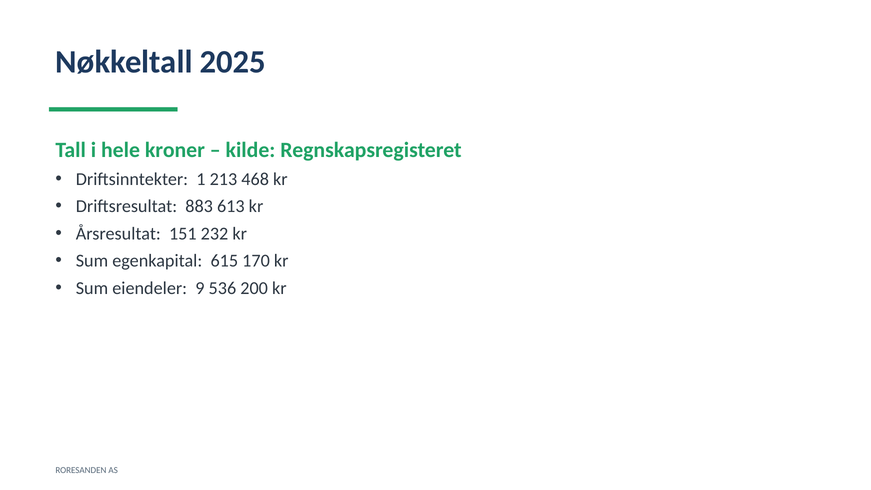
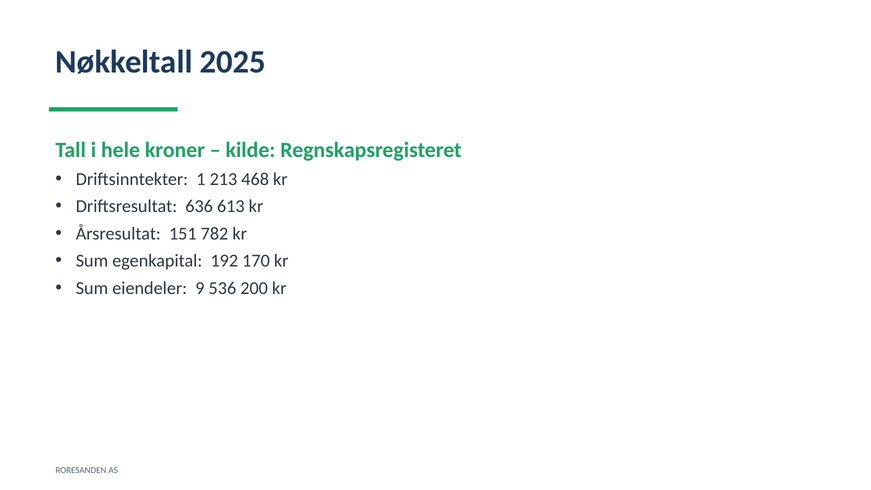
883: 883 -> 636 (199, 206)
232: 232 -> 782 (214, 234)
615: 615 -> 192 (224, 261)
